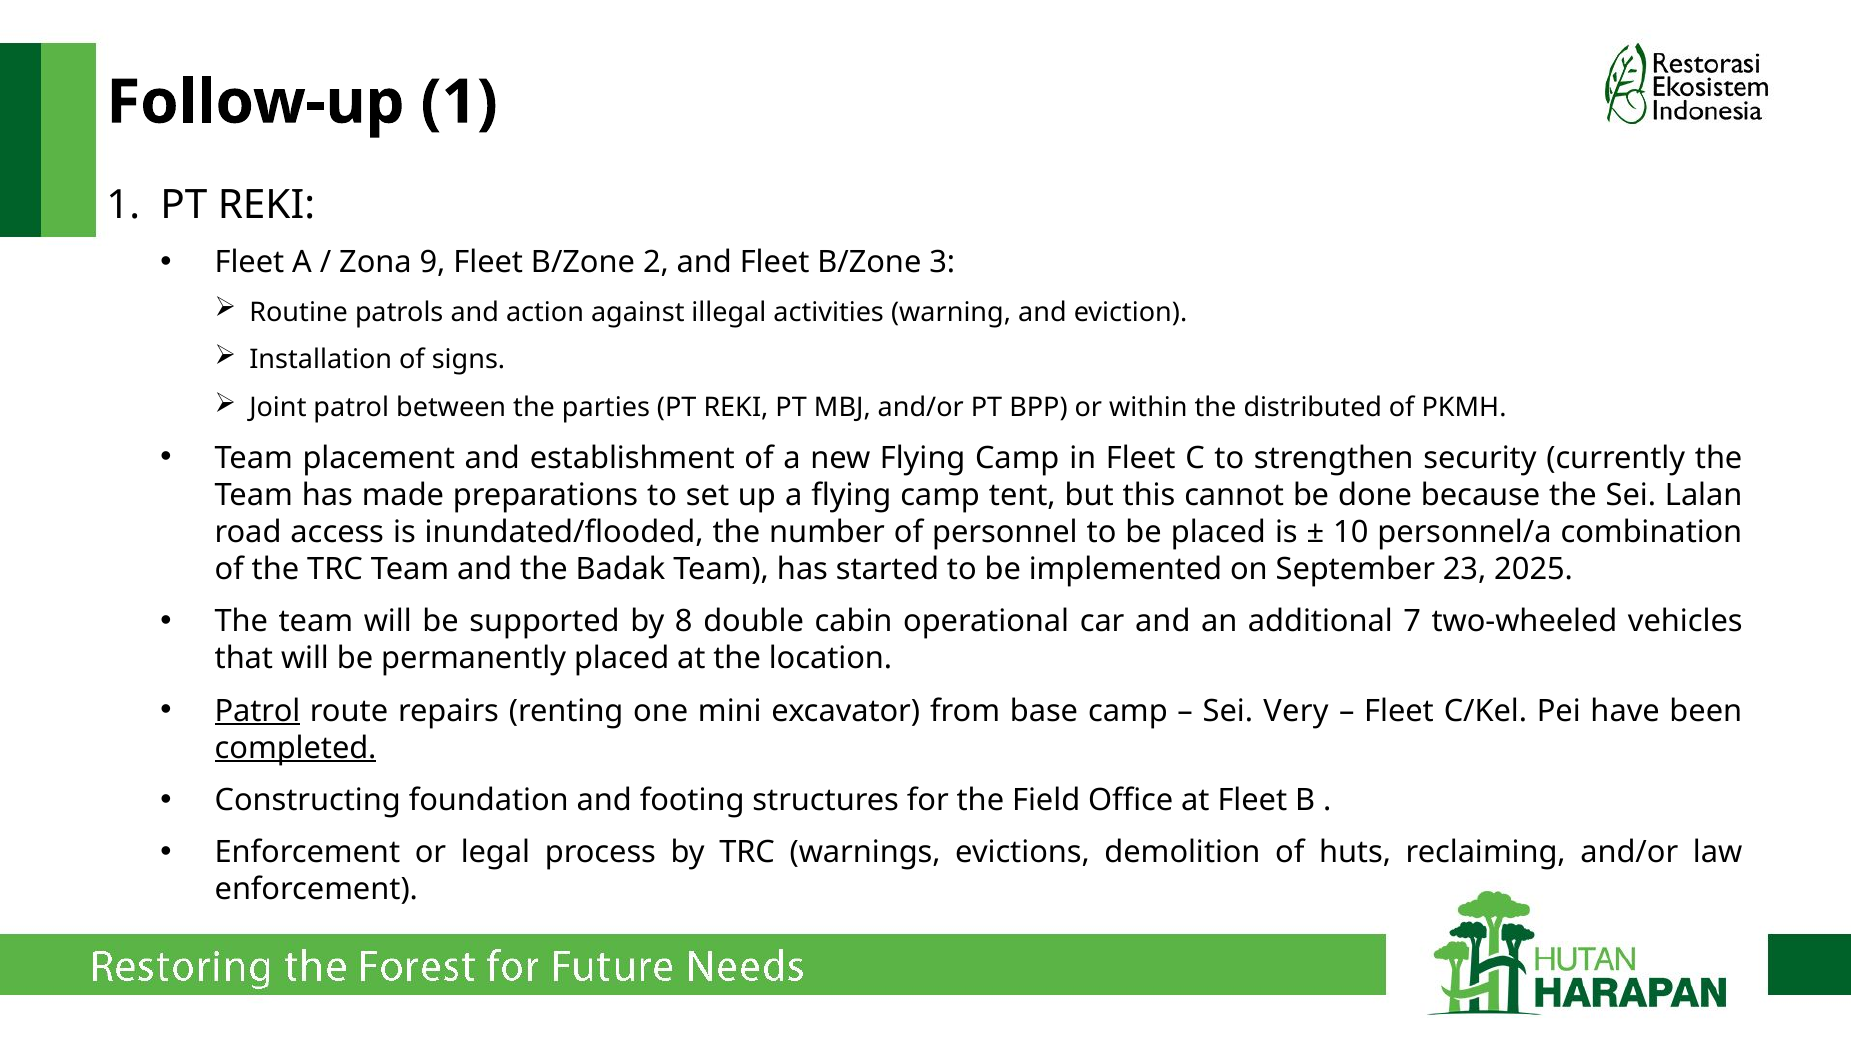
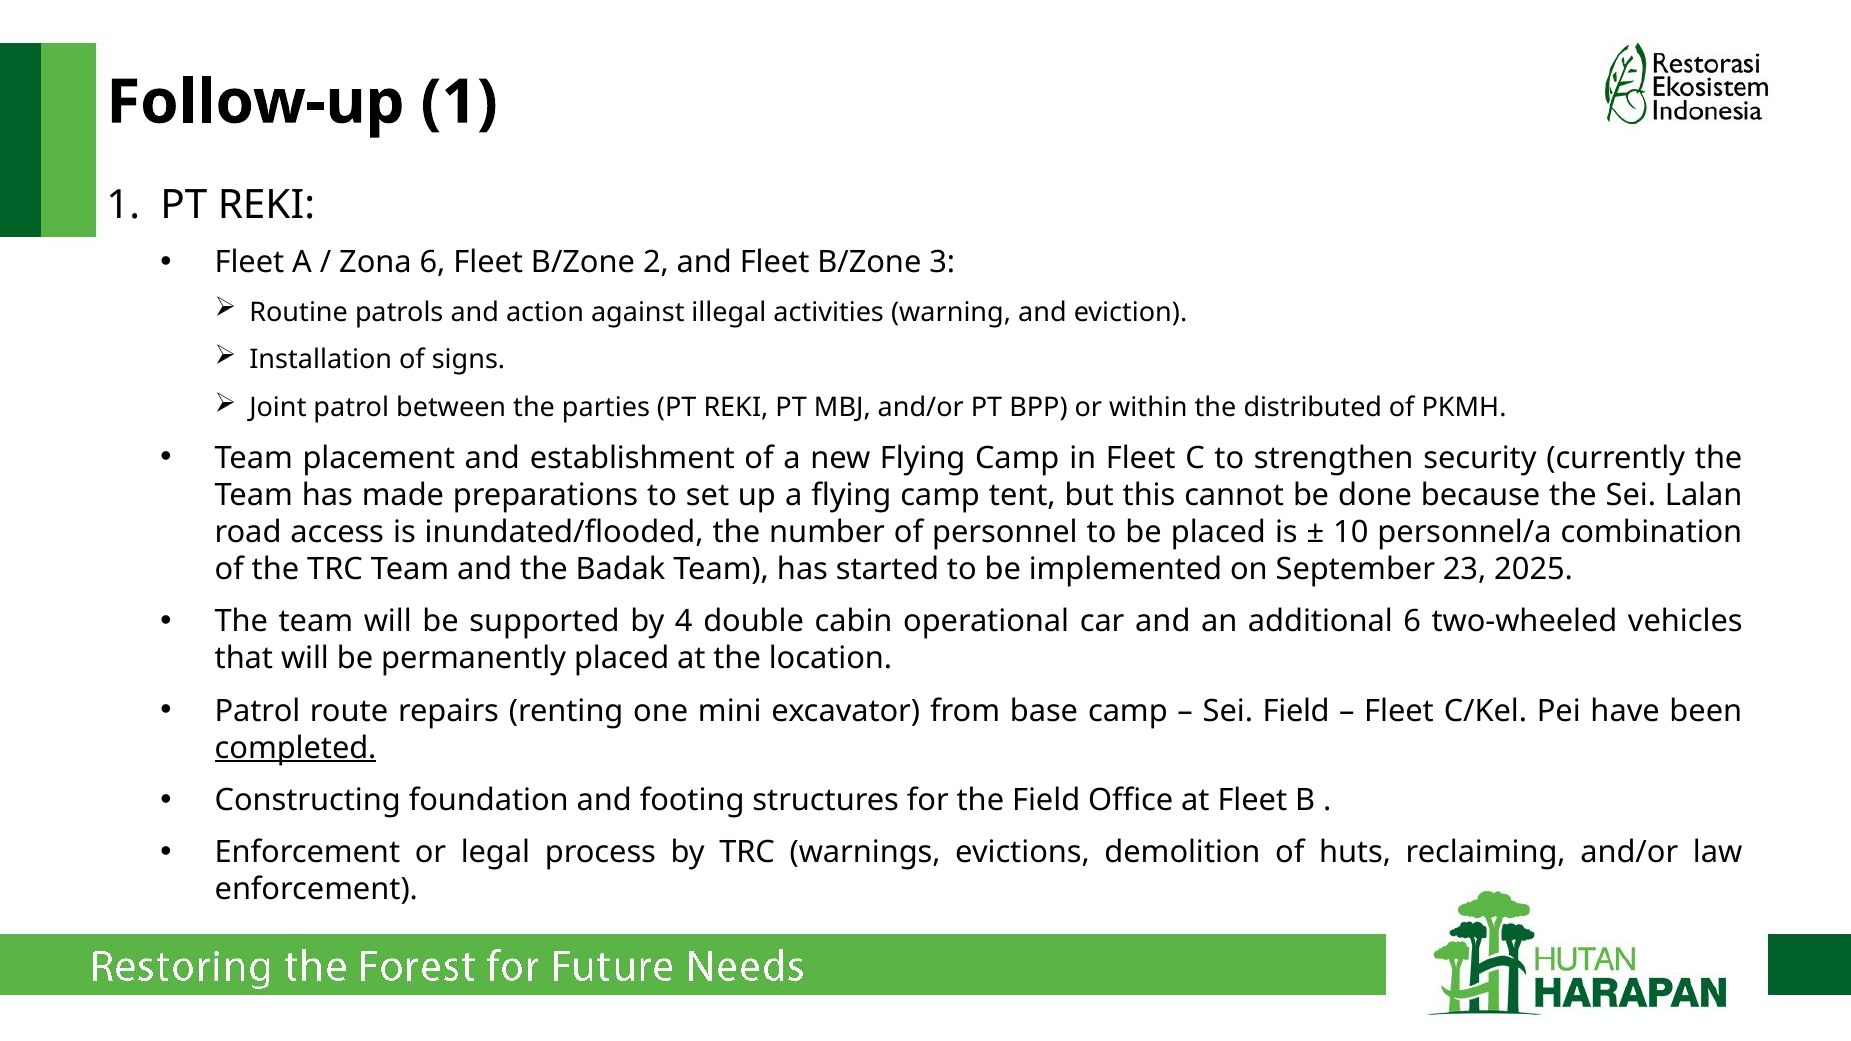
Zona 9: 9 -> 6 (433, 262)
8: 8 -> 4 (684, 622)
additional 7: 7 -> 6 (1412, 622)
Patrol underline: present -> none (257, 711)
Sei Very: Very -> Field (1296, 711)
